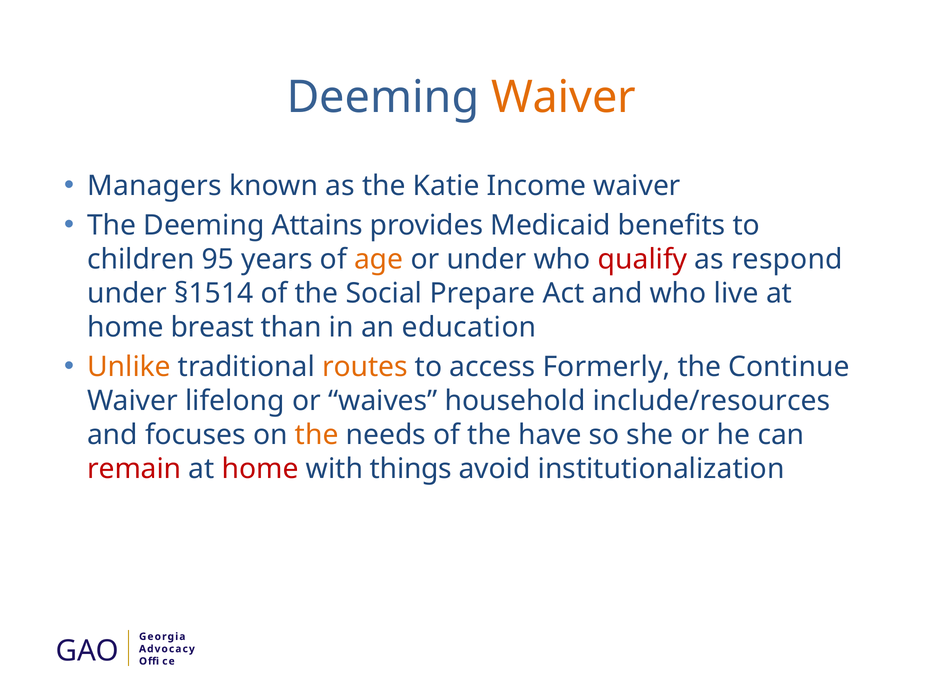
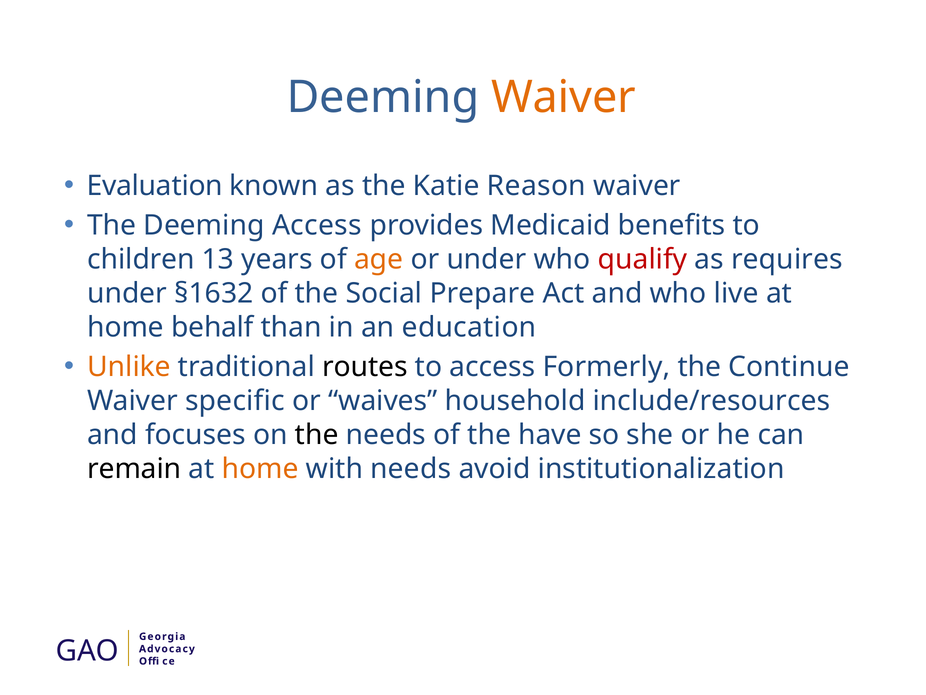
Managers: Managers -> Evaluation (155, 186)
Income: Income -> Reason (536, 186)
Deeming Attains: Attains -> Access (317, 225)
95: 95 -> 13 (218, 259)
respond: respond -> requires (787, 259)
§1514: §1514 -> §1632 (214, 293)
breast: breast -> behalf (212, 327)
routes colour: orange -> black (365, 367)
lifelong: lifelong -> specific (235, 401)
the colour: orange -> black (317, 435)
remain colour: red -> black (134, 468)
home colour: red -> orange (260, 468)
with things: things -> needs (411, 468)
